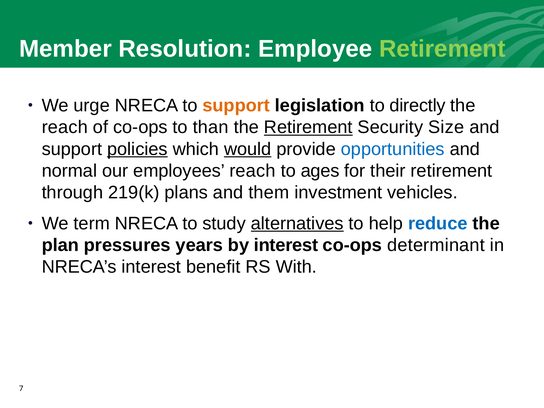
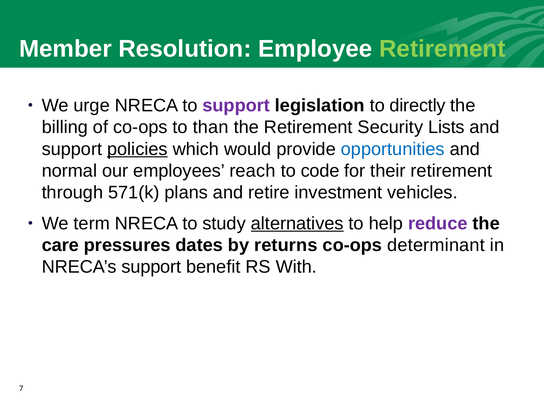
support colour: orange -> purple (236, 106)
reach: reach -> billing (65, 127)
Retirement underline: present -> none (308, 127)
Size: Size -> Lists (446, 127)
would underline: present -> none (248, 149)
ages: ages -> code (320, 171)
219(k: 219(k -> 571(k (134, 193)
them: them -> retire (269, 193)
reduce colour: blue -> purple (438, 223)
plan: plan -> care (60, 245)
years: years -> dates (199, 245)
by interest: interest -> returns (286, 245)
NRECA’s interest: interest -> support (151, 267)
